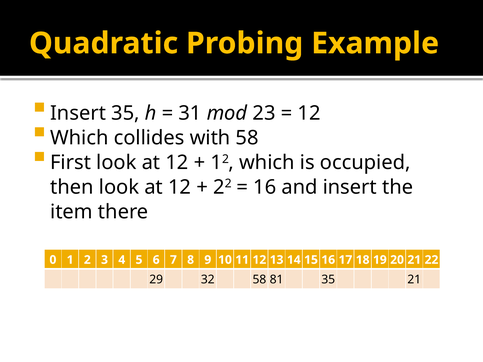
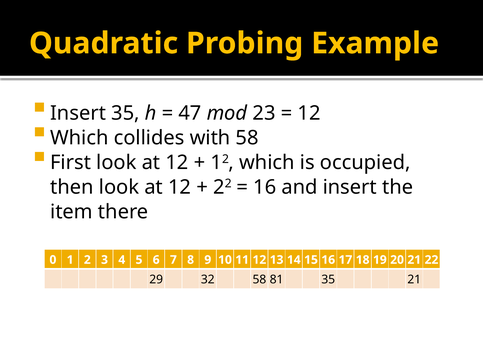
31: 31 -> 47 (190, 113)
